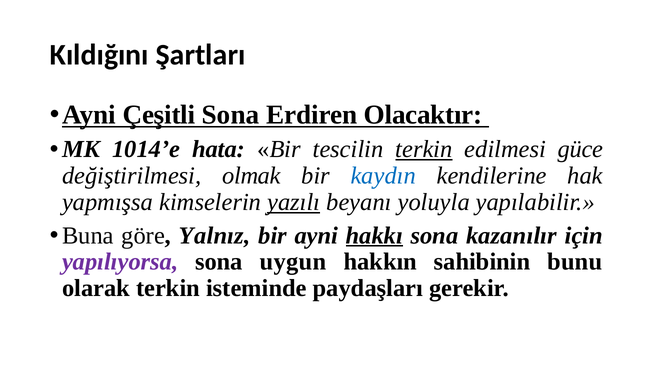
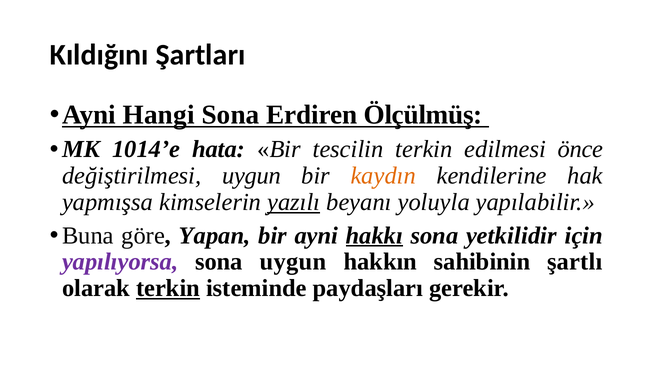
Çeşitli: Çeşitli -> Hangi (159, 115)
Olacaktır: Olacaktır -> Ölçülmüş (423, 115)
terkin underline: present -> none (424, 149)
güce: güce -> önce (581, 149)
değiştirilmesi olmak: olmak -> uygun (251, 176)
kaydın colour: blue -> orange (383, 176)
Yalnız: Yalnız -> Yapan (215, 236)
kazanılır: kazanılır -> yetkilidir (511, 236)
bunu: bunu -> şartlı (575, 262)
terkin underline: none -> present (168, 289)
